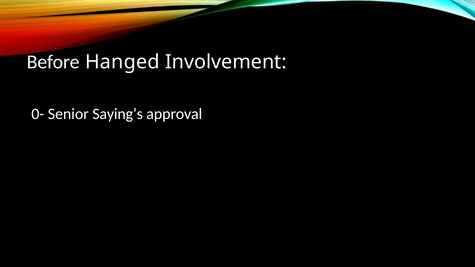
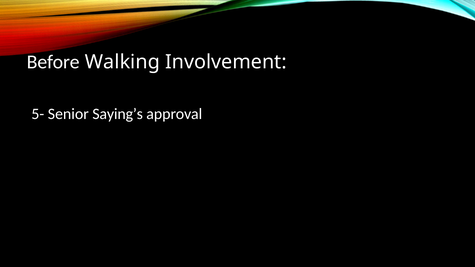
Hanged: Hanged -> Walking (122, 62)
0-: 0- -> 5- (38, 114)
